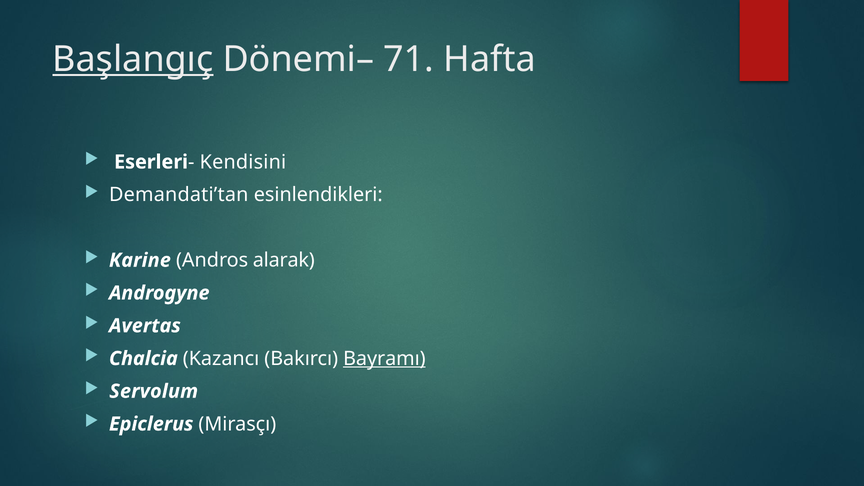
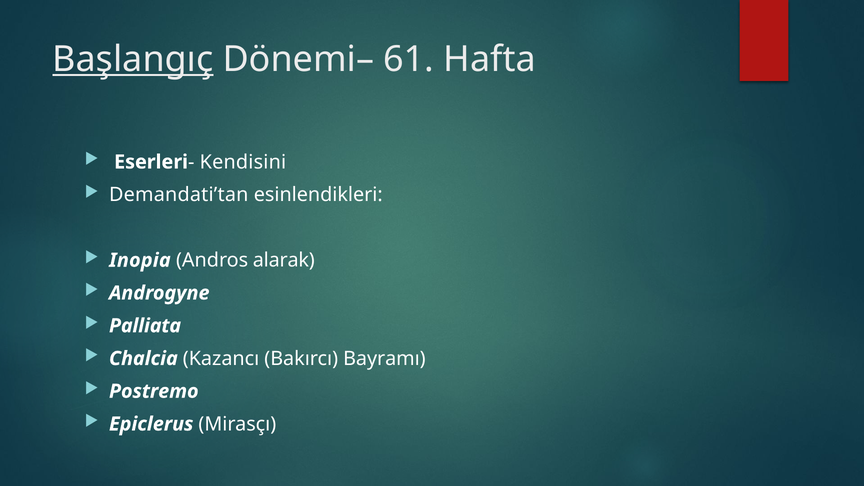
71: 71 -> 61 (409, 59)
Karine: Karine -> Inopia (140, 260)
Avertas: Avertas -> Palliata (145, 326)
Bayramı underline: present -> none (384, 359)
Servolum: Servolum -> Postremo (154, 391)
